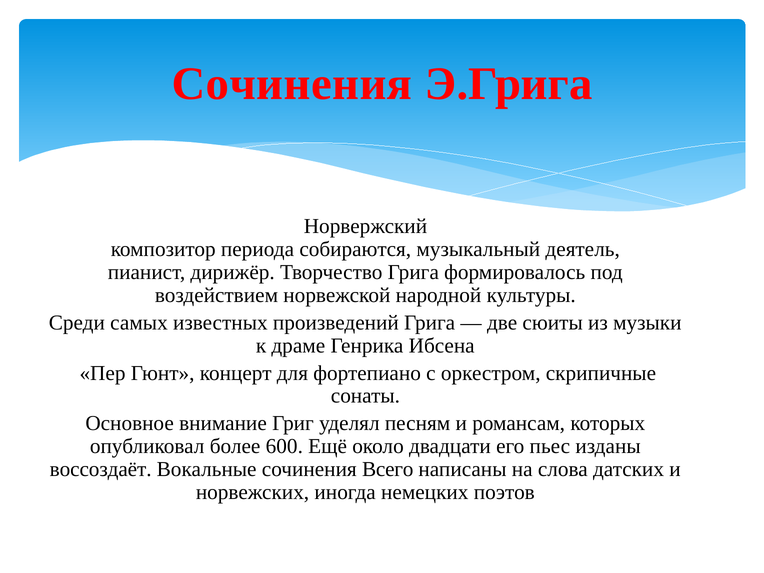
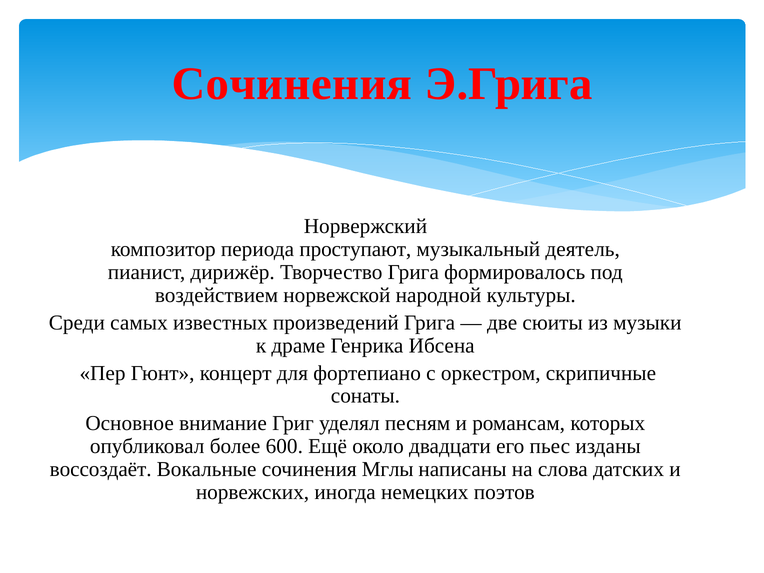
собираются: собираются -> проступают (355, 249)
Всего: Всего -> Мглы (388, 469)
